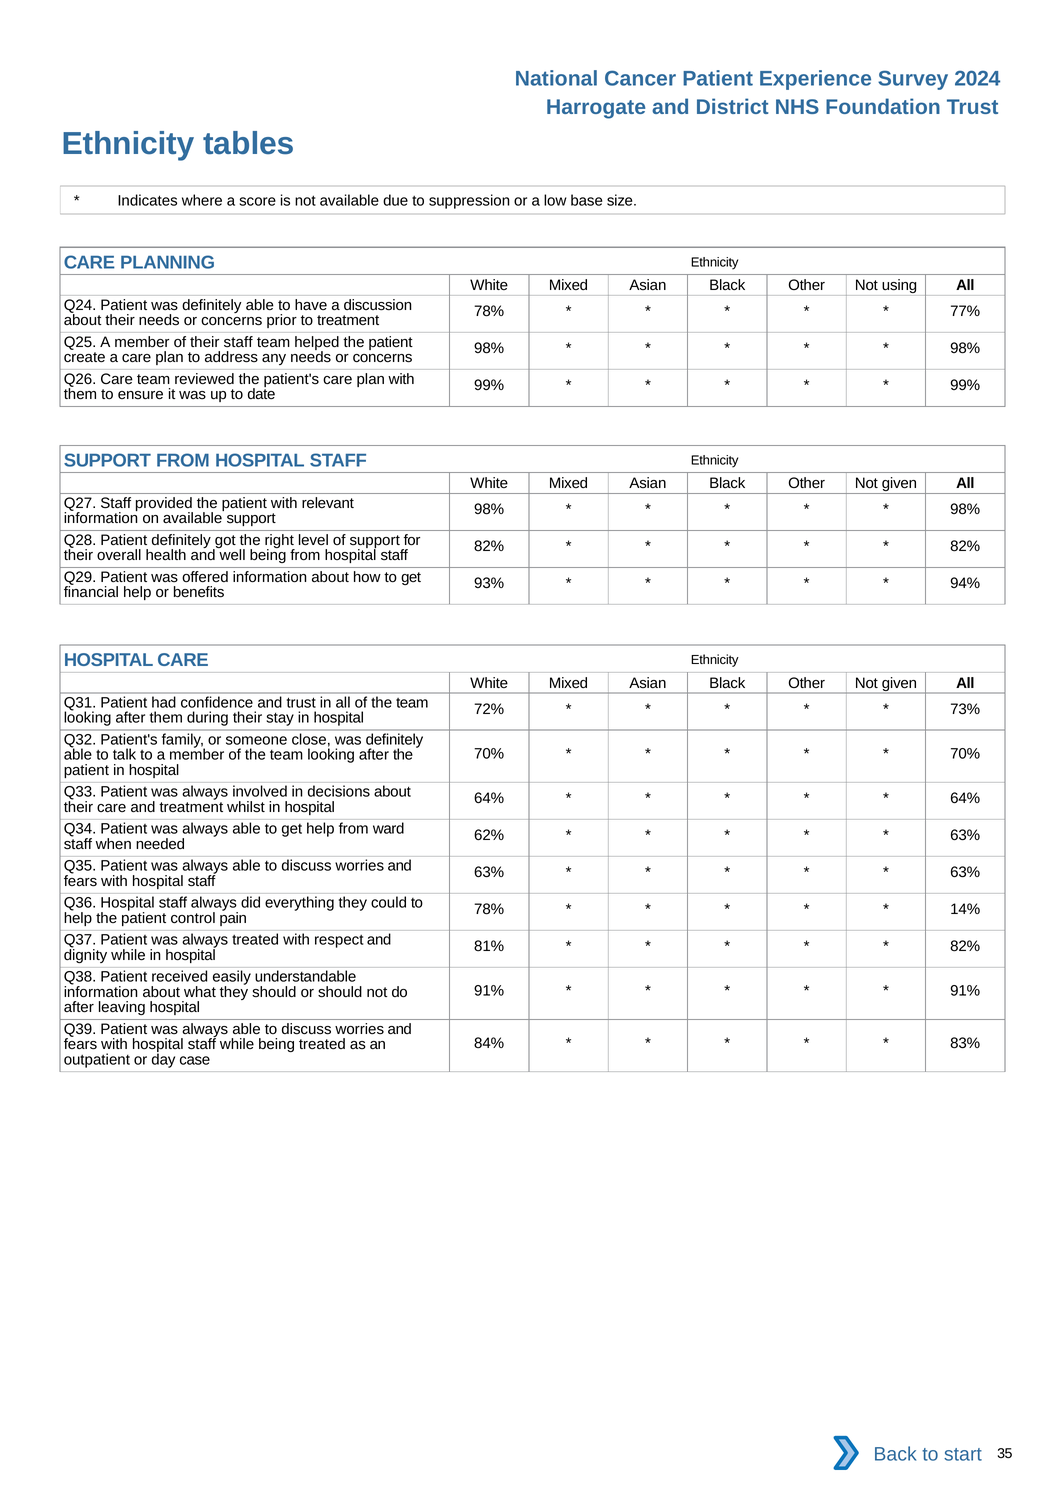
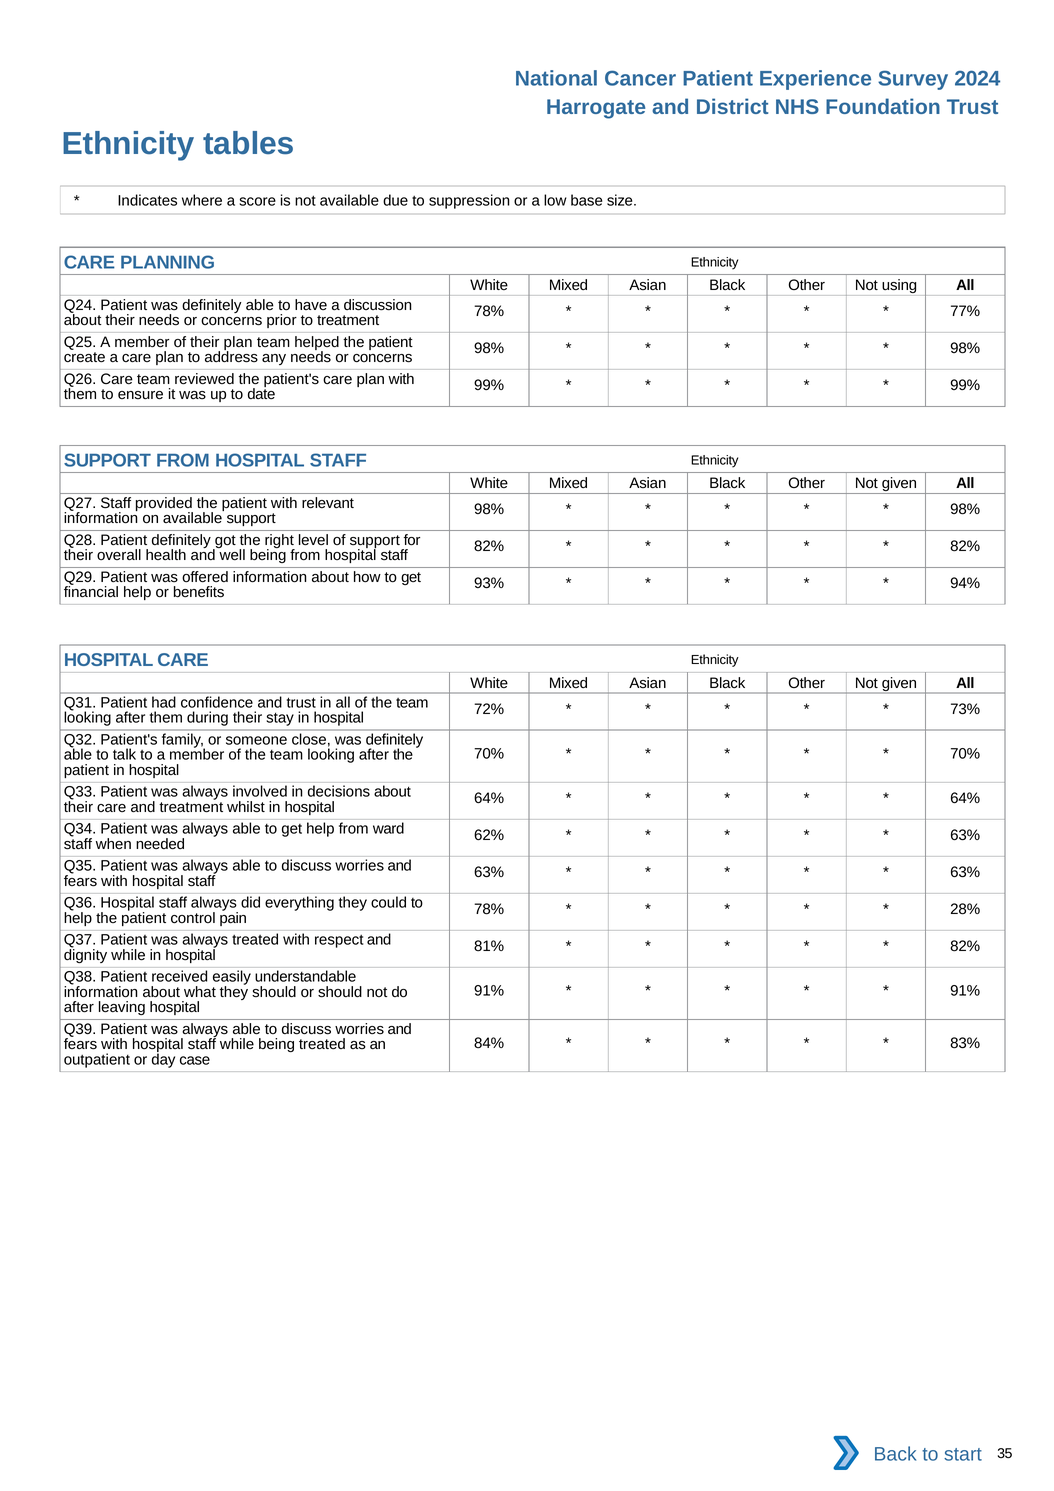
their staff: staff -> plan (238, 342)
14%: 14% -> 28% (965, 910)
